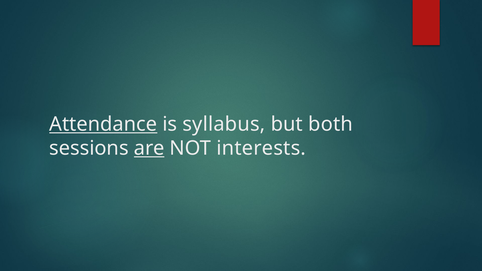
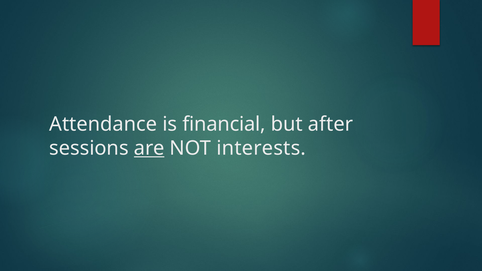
Attendance underline: present -> none (103, 124)
syllabus: syllabus -> financial (224, 124)
both: both -> after (331, 124)
